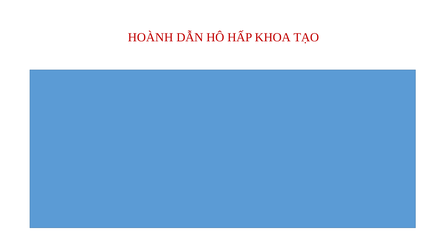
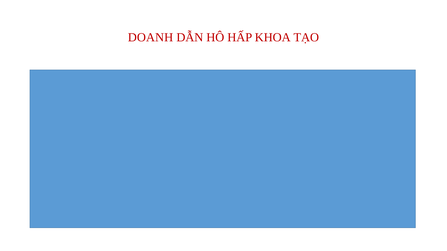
HOÀNH: HOÀNH -> DOANH (151, 38)
